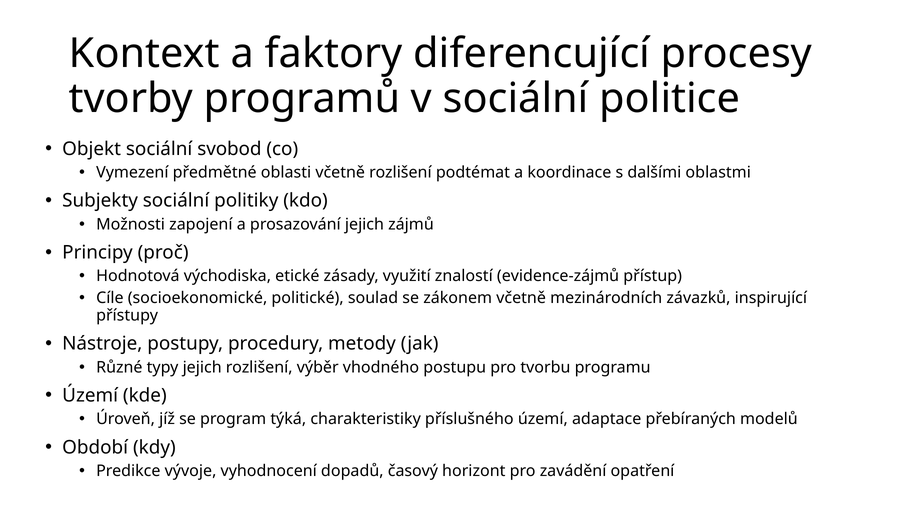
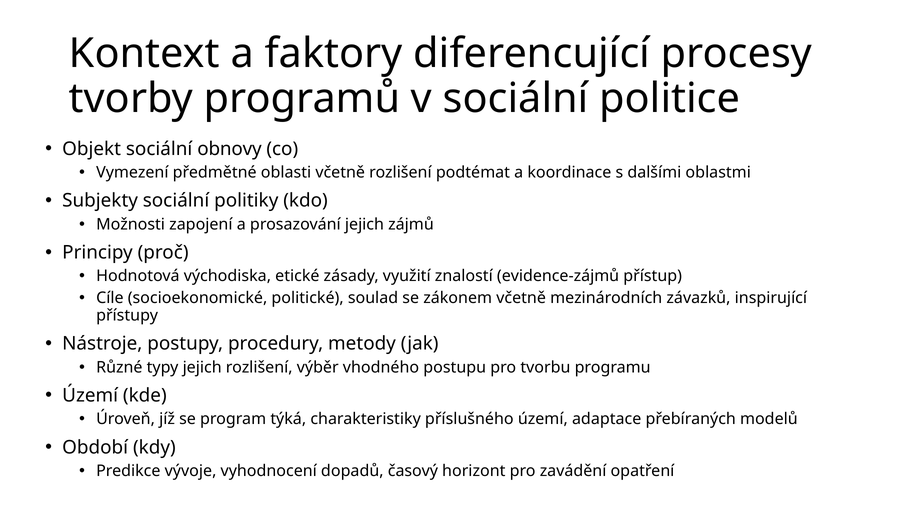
svobod: svobod -> obnovy (229, 149)
